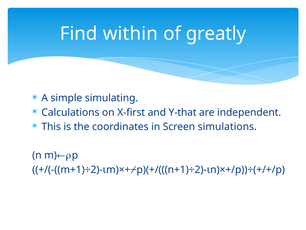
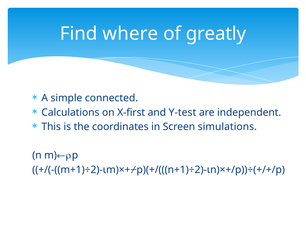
within: within -> where (130, 34)
simulating: simulating -> connected (111, 98)
Y-that: Y-that -> Y-test (182, 112)
